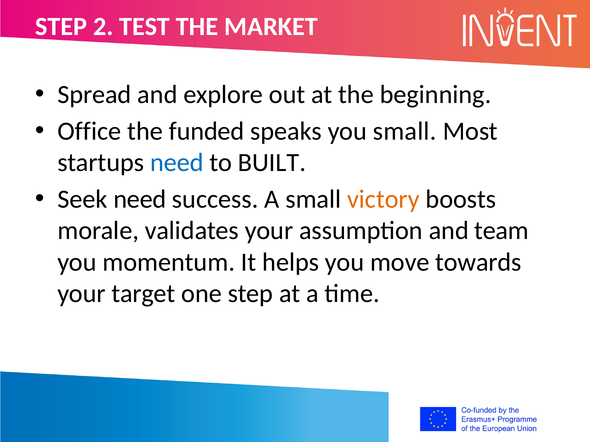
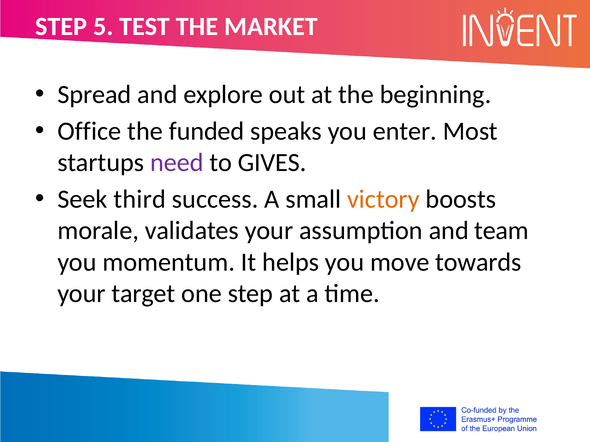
2: 2 -> 5 (103, 27)
you small: small -> enter (405, 131)
need colour: blue -> purple (177, 163)
BUILT: BUILT -> GIVES (272, 163)
Seek need: need -> third (140, 199)
